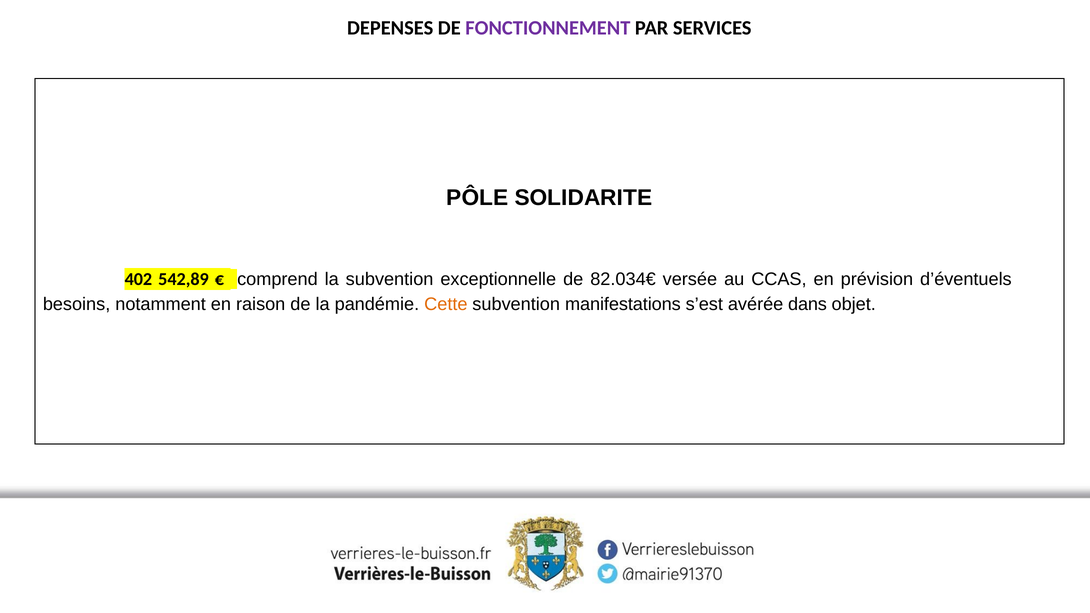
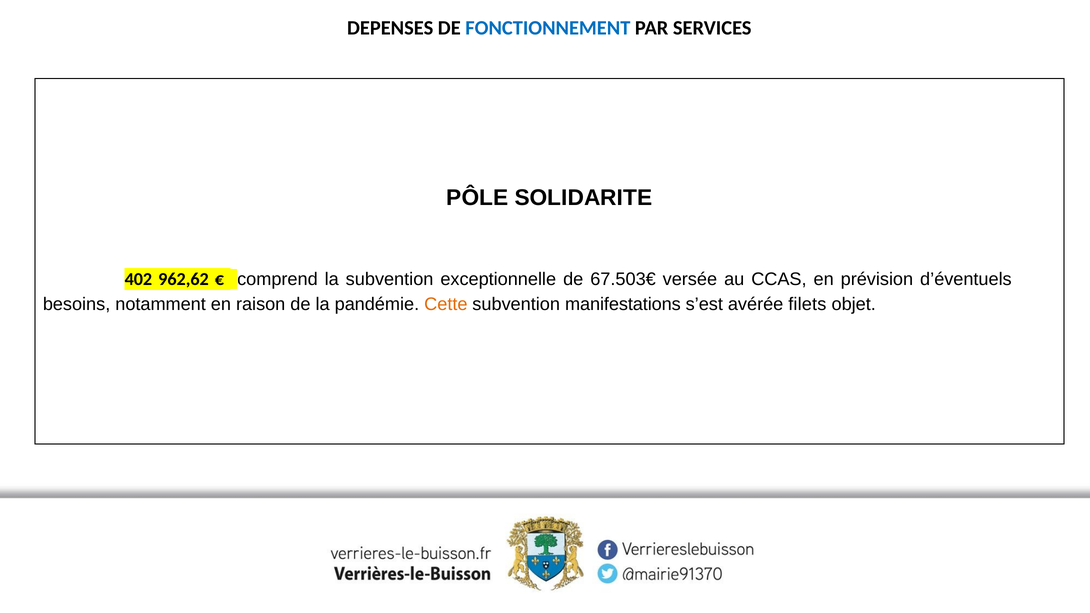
FONCTIONNEMENT colour: purple -> blue (548, 28)
542,89: 542,89 -> 962,62 (184, 279)
82.034€: 82.034€ -> 67.503€ (623, 279)
dans: dans -> filets (807, 304)
